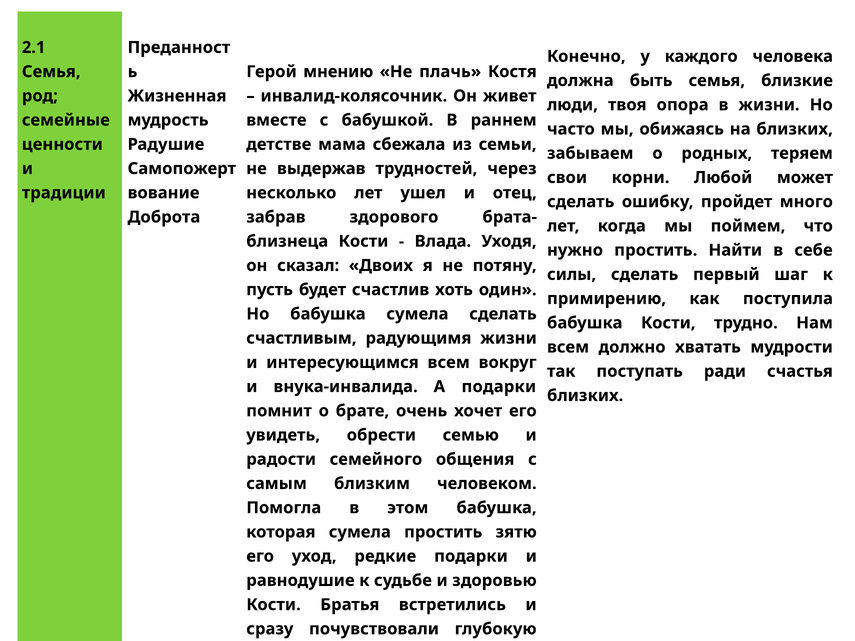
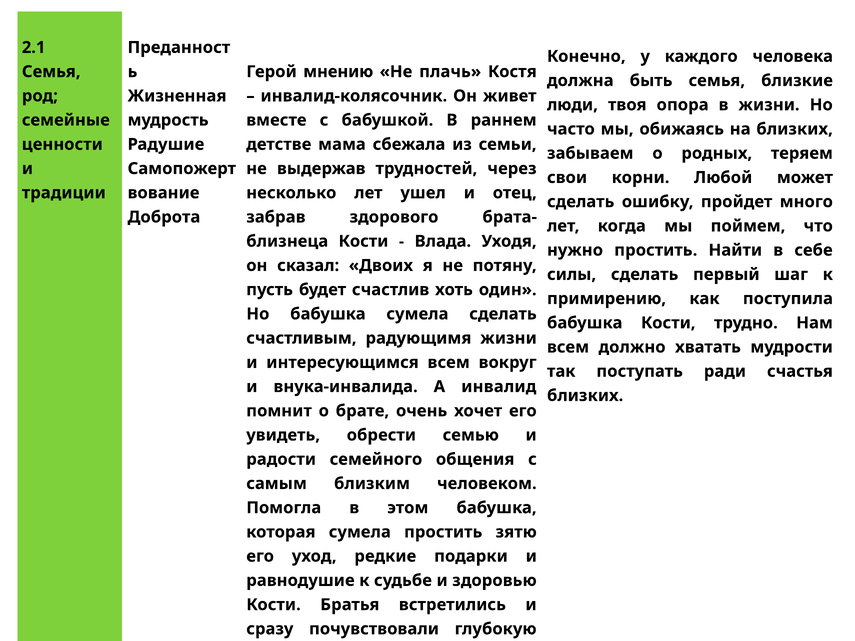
А подарки: подарки -> инвалид (499, 387)
